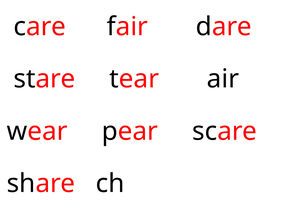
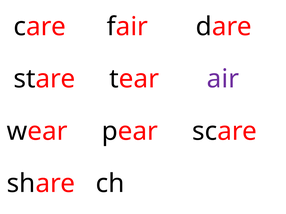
air colour: black -> purple (223, 79)
